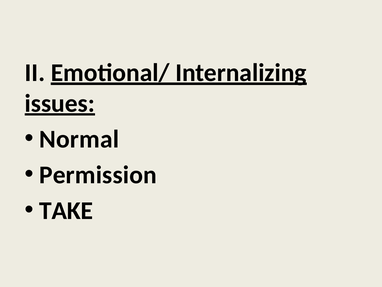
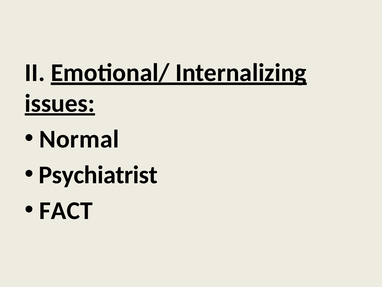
Permission: Permission -> Psychiatrist (98, 175)
TAKE: TAKE -> FACT (66, 210)
